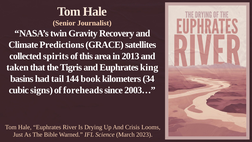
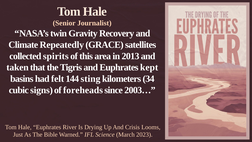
Predictions: Predictions -> Repeatedly (62, 45)
king: king -> kept (149, 67)
tail: tail -> felt (58, 79)
book: book -> sting (90, 79)
